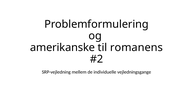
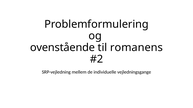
amerikanske: amerikanske -> ovenstående (62, 48)
